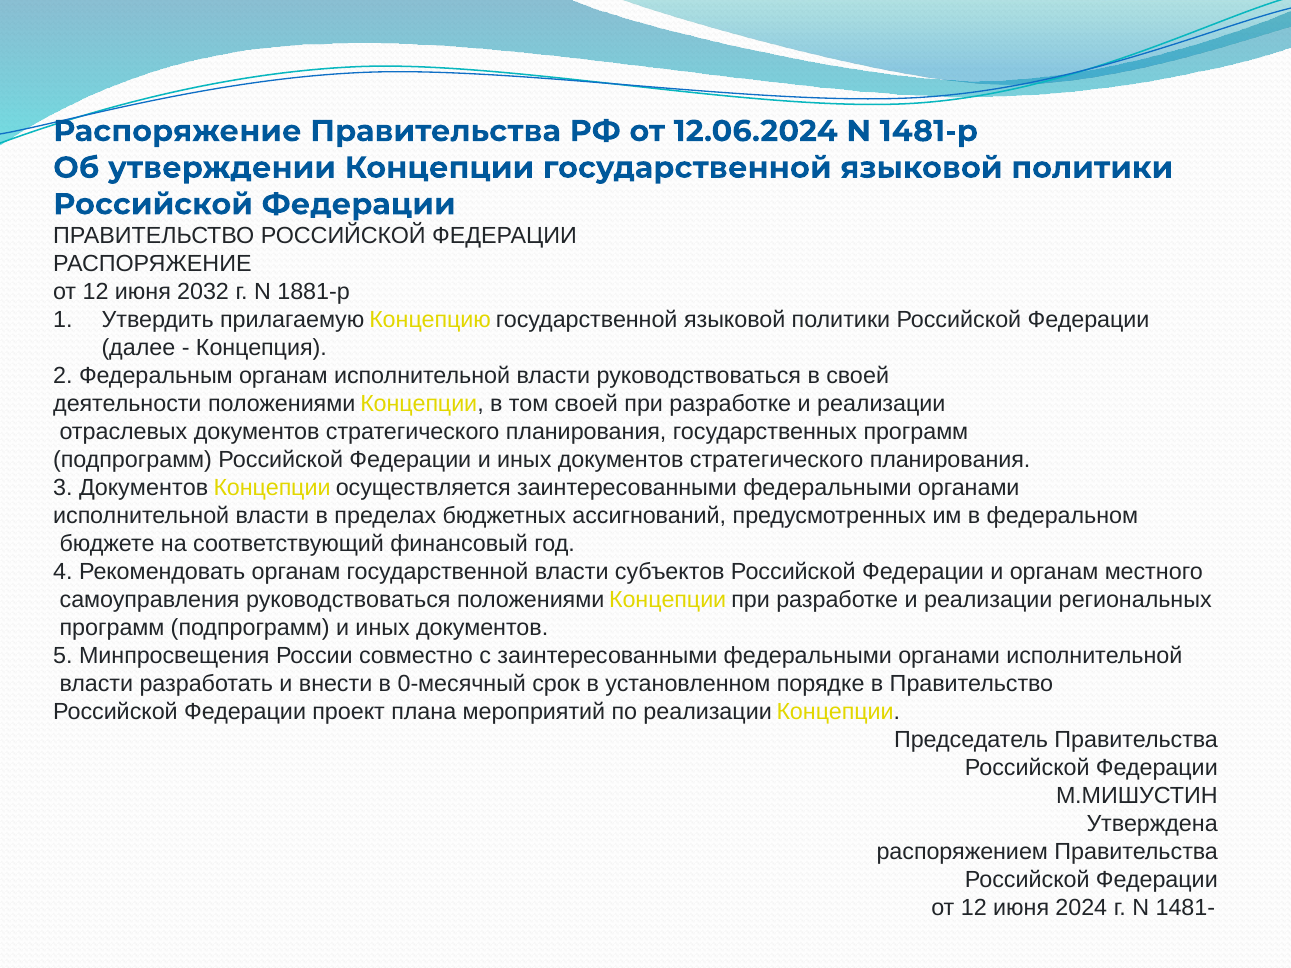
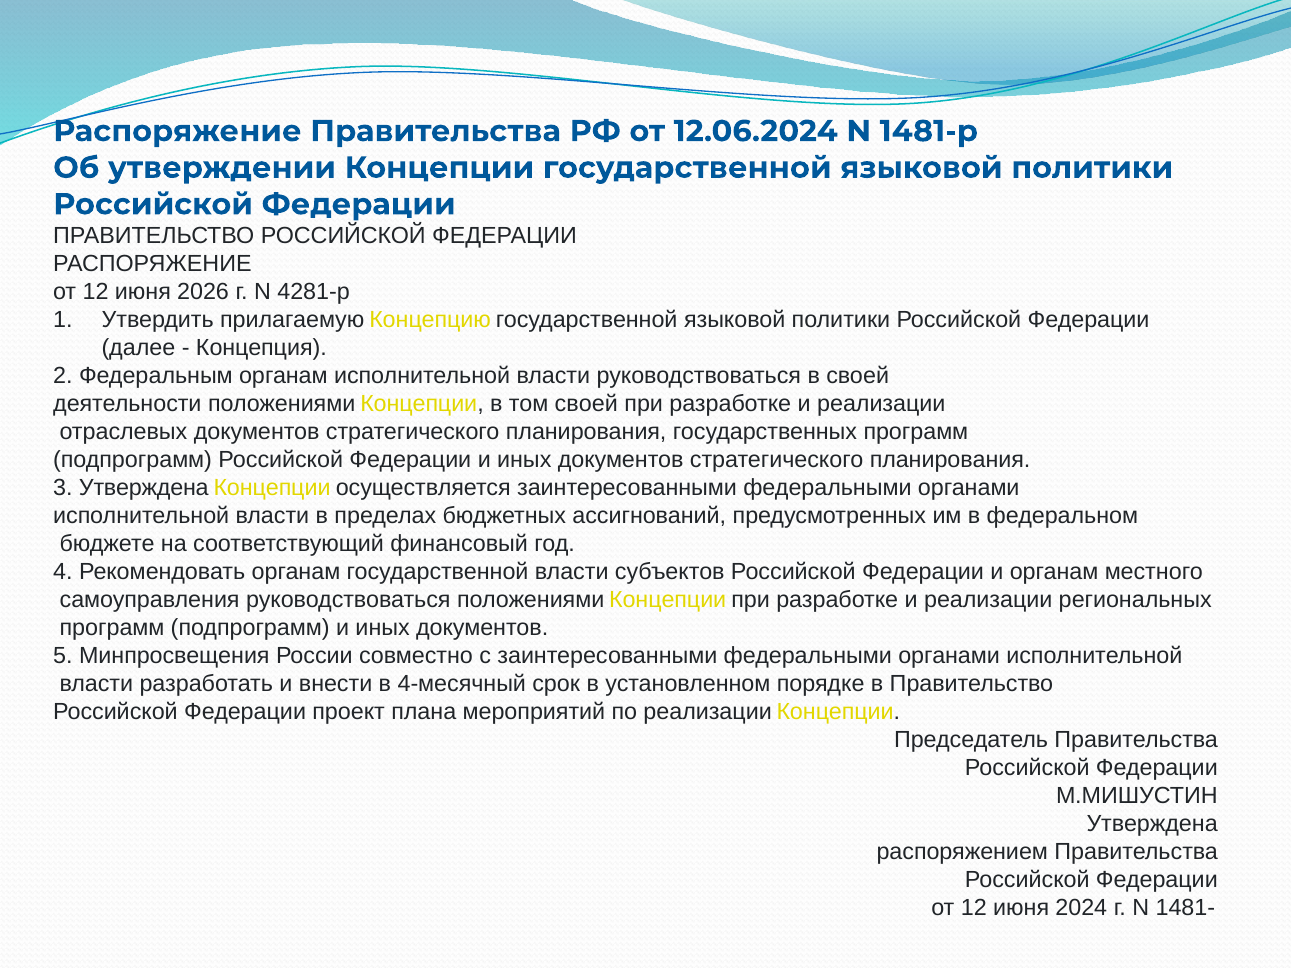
2032: 2032 -> 2026 (203, 292)
1881-р: 1881-р -> 4281-р (314, 292)
3 Документов: Документов -> Утверждена (144, 488)
0-месячный: 0-месячный -> 4-месячный (462, 684)
